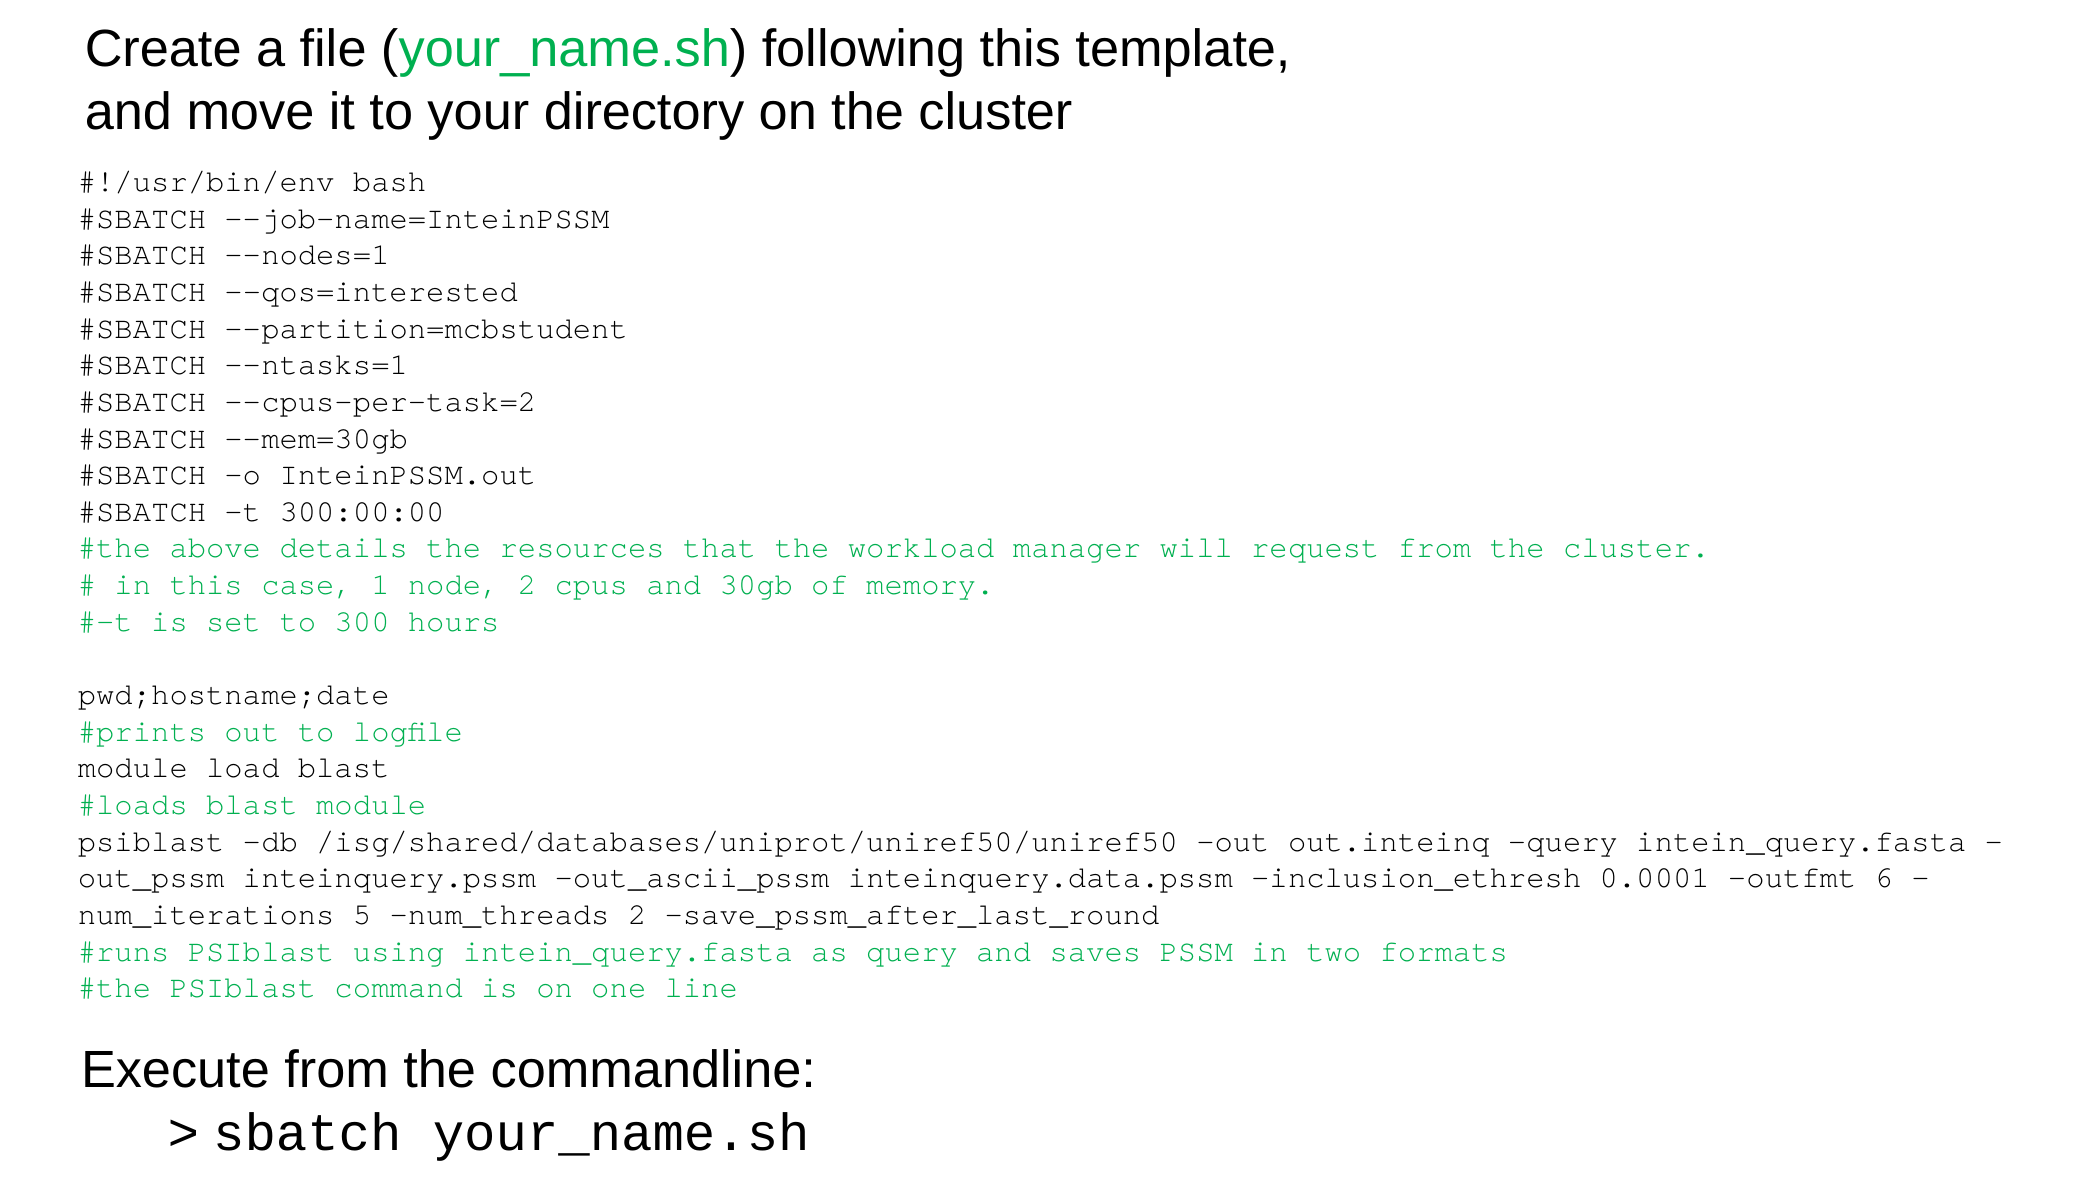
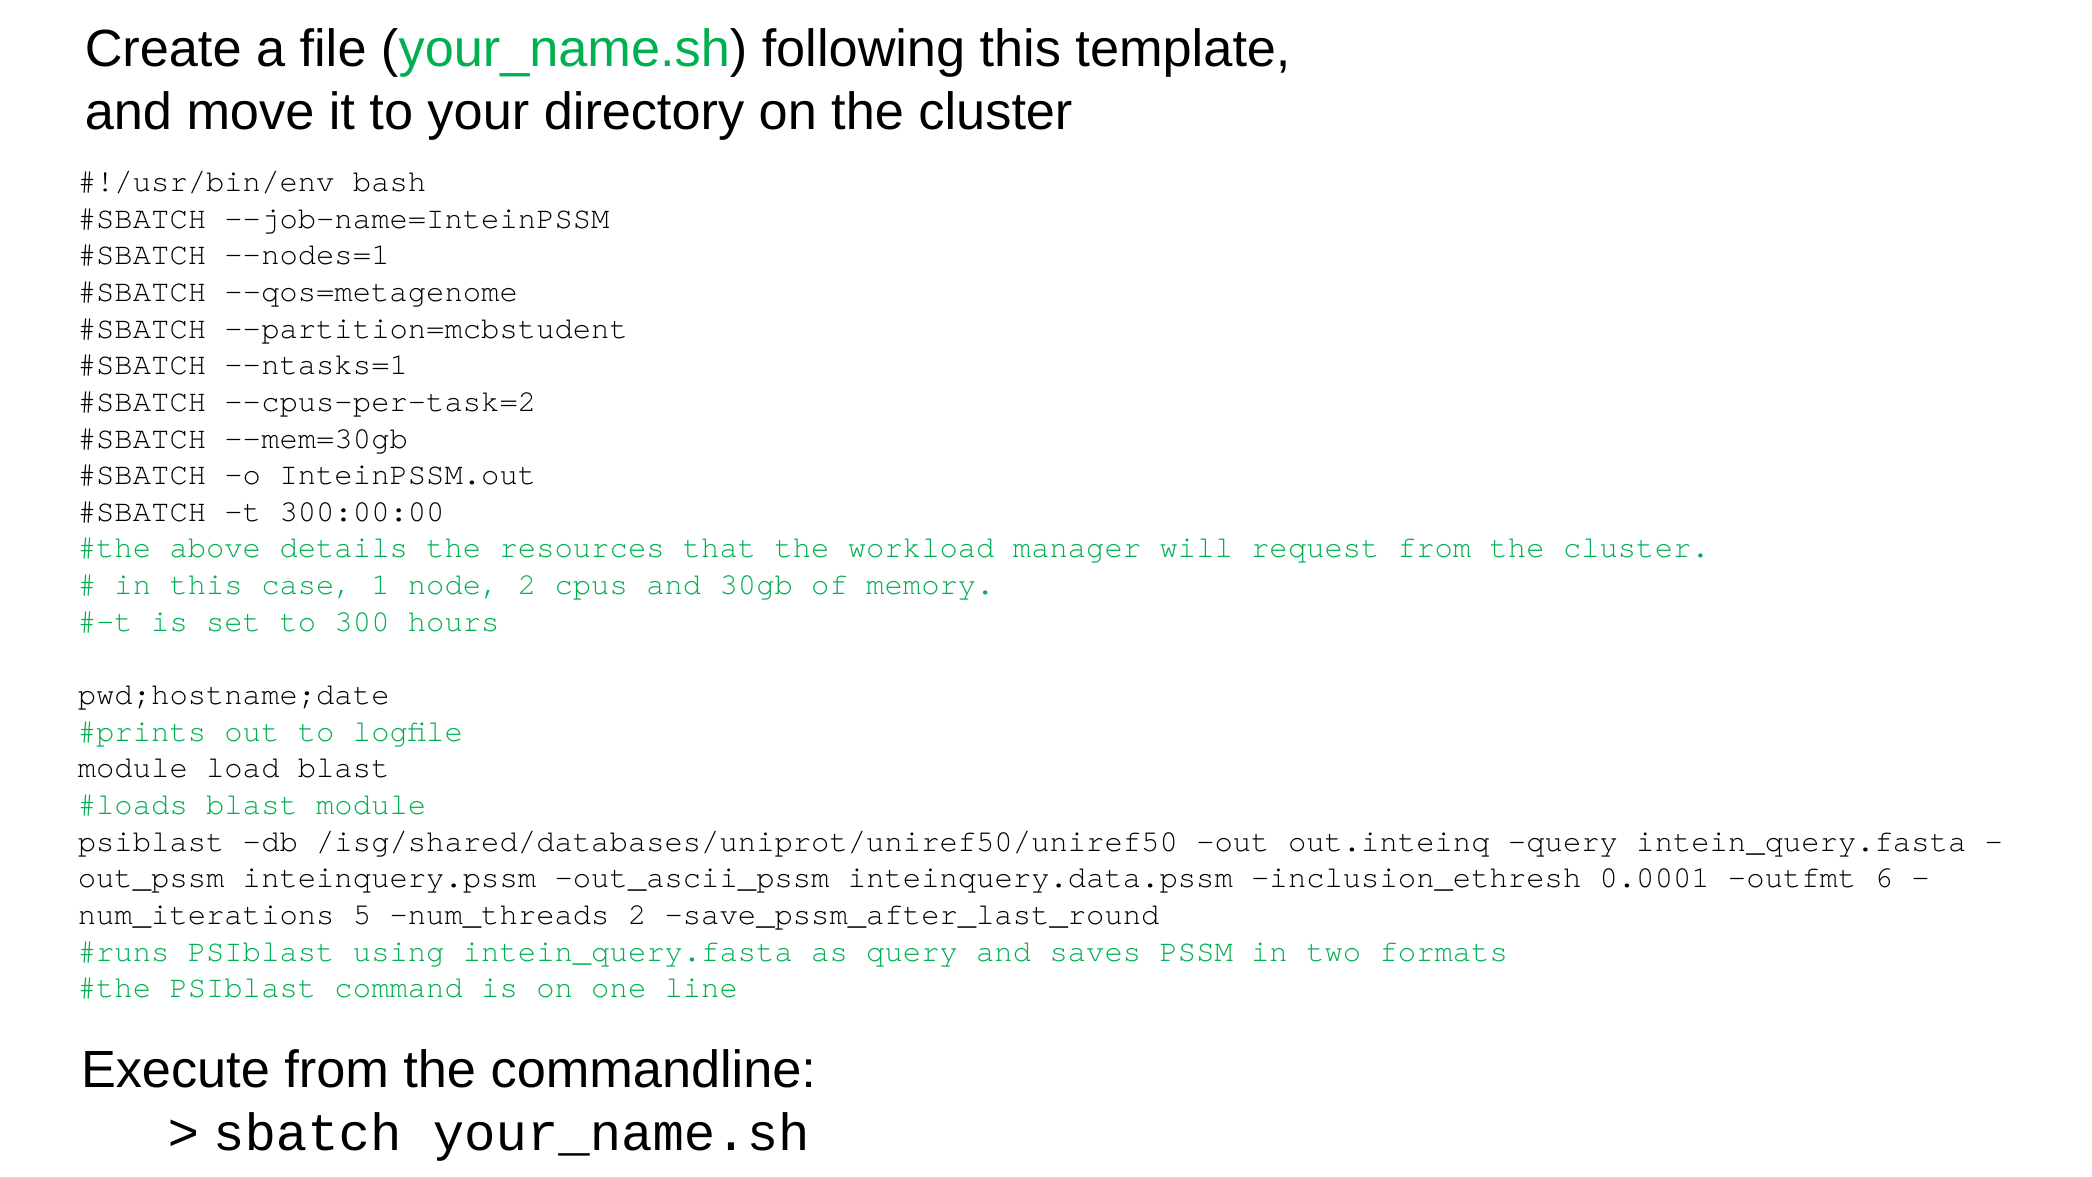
--qos=interested: --qos=interested -> --qos=metagenome (371, 291)
